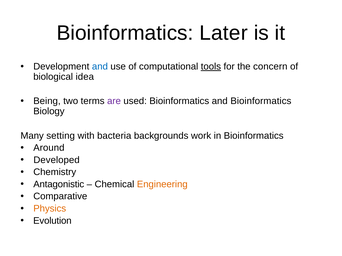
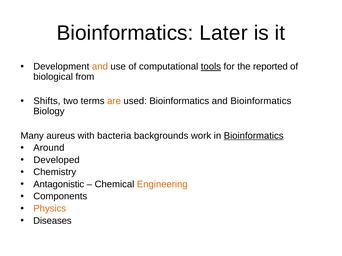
and colour: blue -> orange (100, 67)
concern: concern -> reported (270, 67)
idea: idea -> from (85, 77)
Being: Being -> Shifts (47, 101)
are colour: purple -> orange (114, 101)
setting: setting -> aureus (61, 136)
Bioinformatics underline: none -> present (254, 136)
Comparative: Comparative -> Components (60, 197)
Evolution: Evolution -> Diseases (52, 221)
